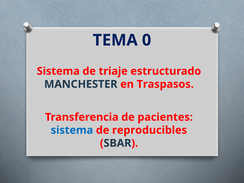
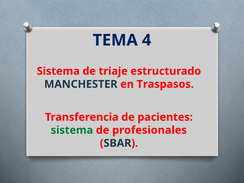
0: 0 -> 4 (147, 40)
sistema colour: blue -> green (72, 130)
reproducibles: reproducibles -> profesionales (150, 130)
